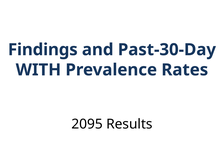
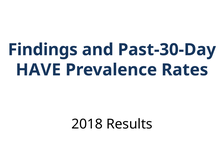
WITH: WITH -> HAVE (38, 70)
2095: 2095 -> 2018 (87, 124)
